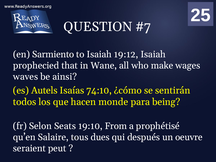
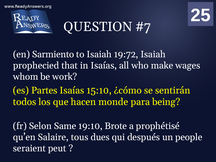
19:12: 19:12 -> 19:72 (126, 54)
in Wane: Wane -> Isaías (104, 66)
waves: waves -> whom (26, 77)
ainsi: ainsi -> work (65, 77)
Autels: Autels -> Partes (44, 90)
74:10: 74:10 -> 15:10 (99, 90)
Seats: Seats -> Same (65, 126)
From: From -> Brote (116, 126)
oeuvre: oeuvre -> people (189, 137)
